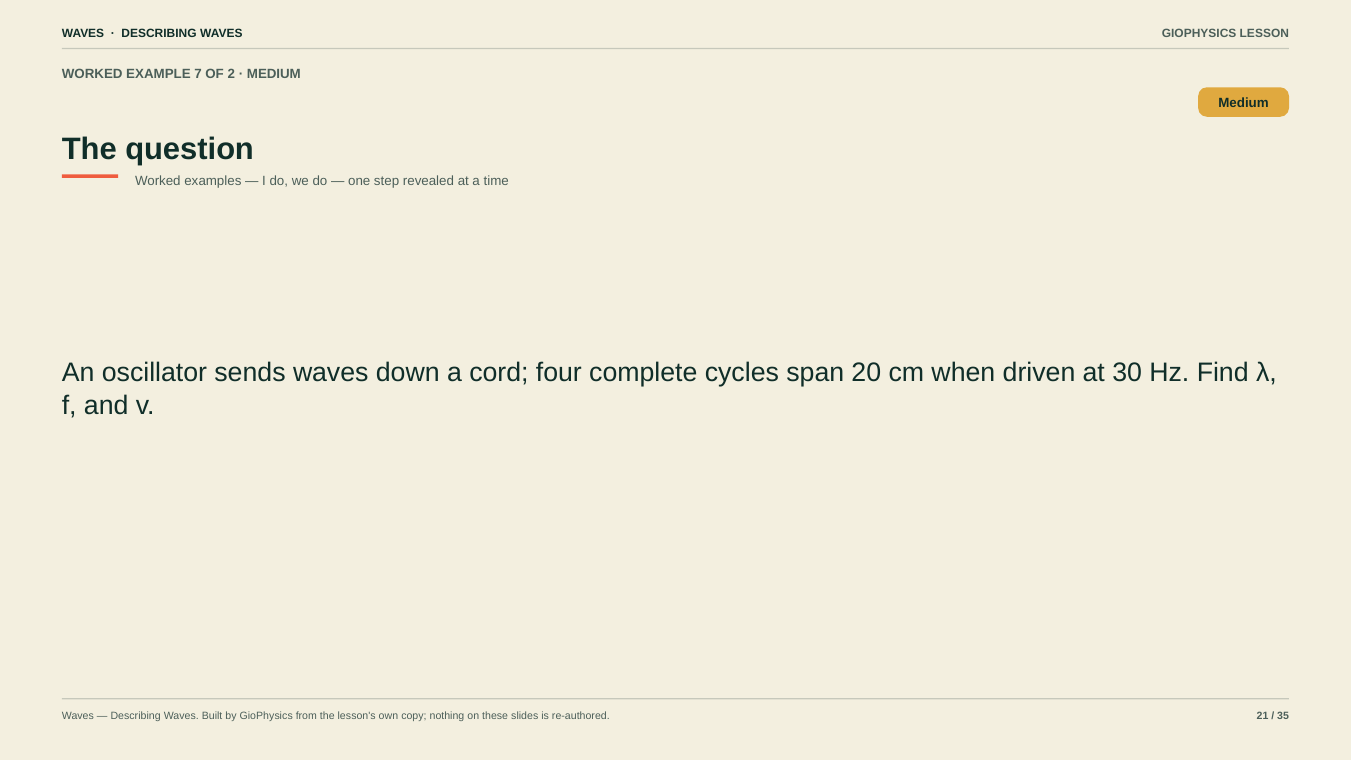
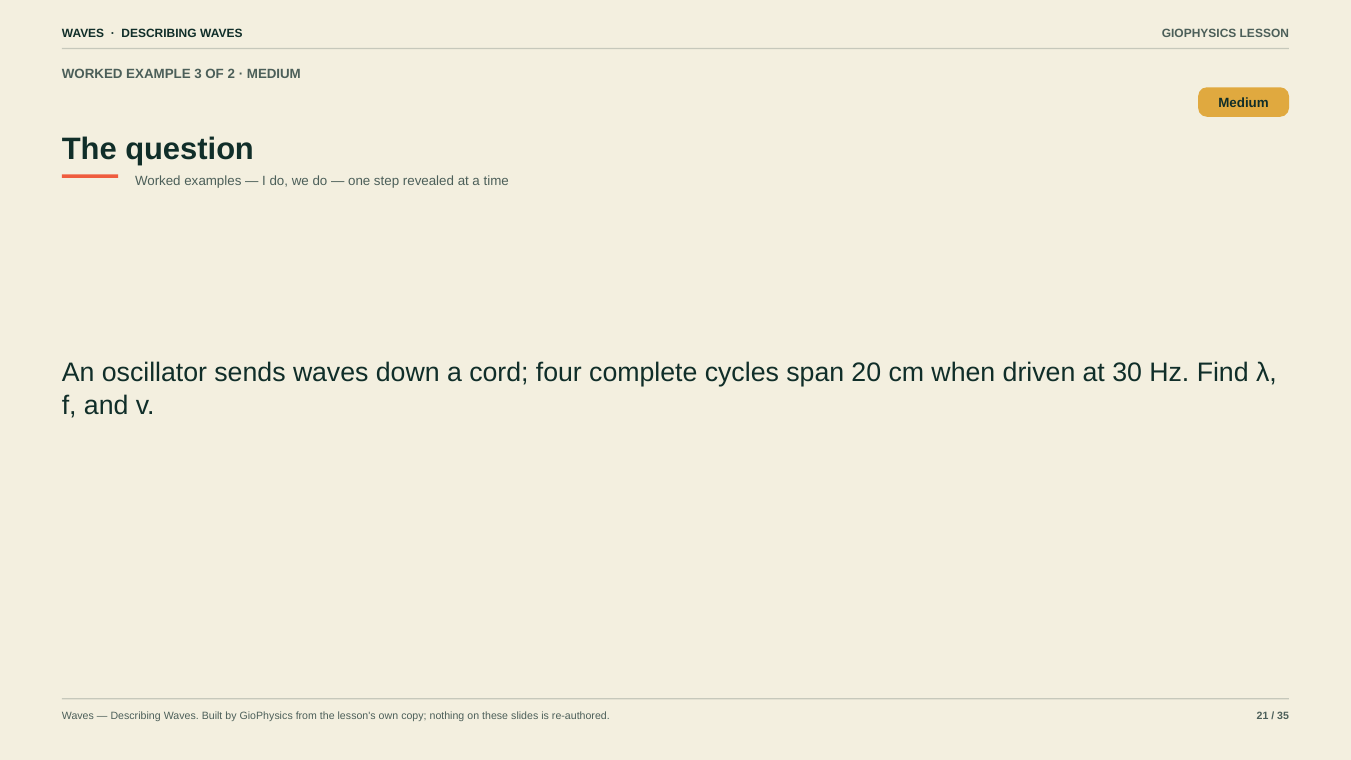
7: 7 -> 3 (198, 74)
